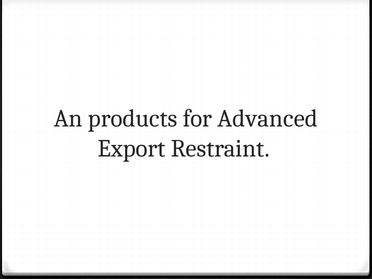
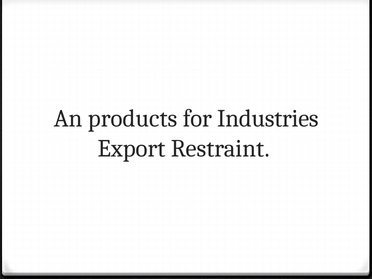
Advanced: Advanced -> Industries (268, 119)
